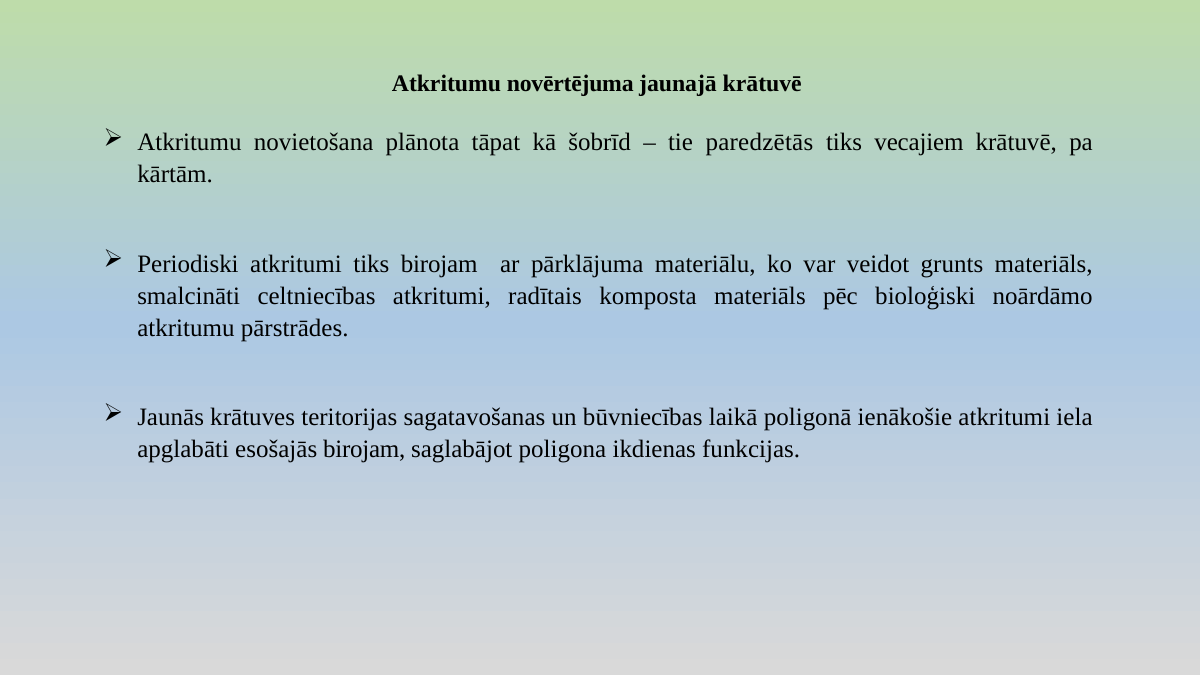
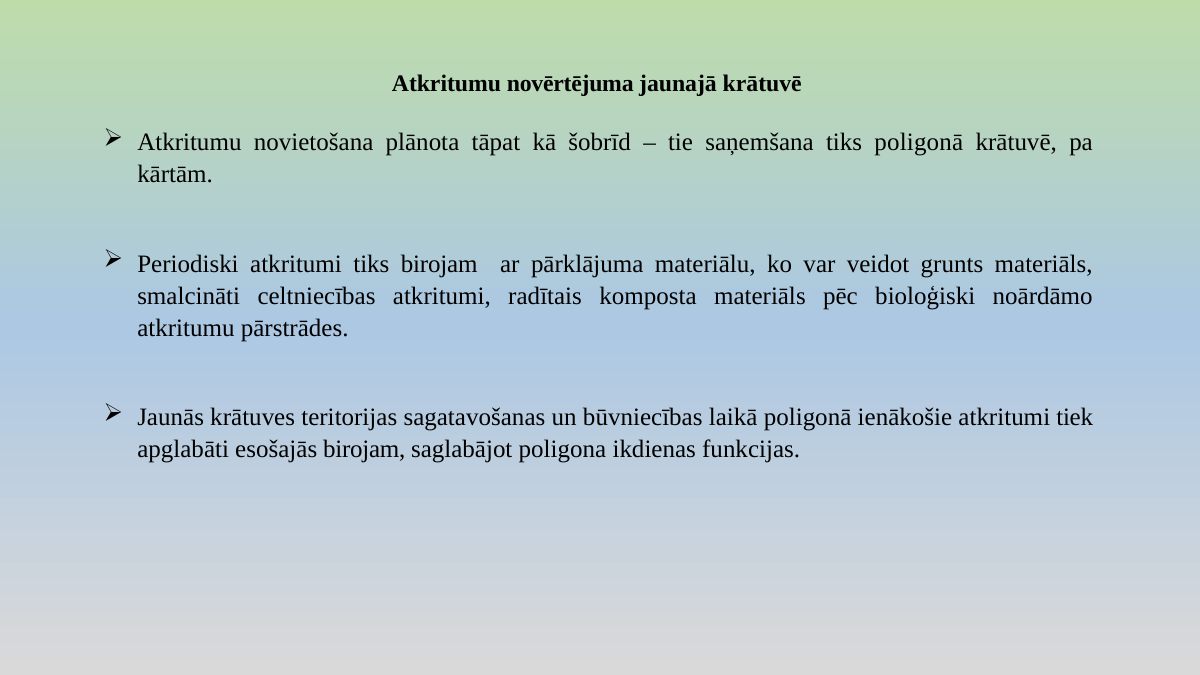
paredzētās: paredzētās -> saņemšana (760, 142)
tiks vecajiem: vecajiem -> poligonā (919, 142)
iela: iela -> tiek (1075, 417)
